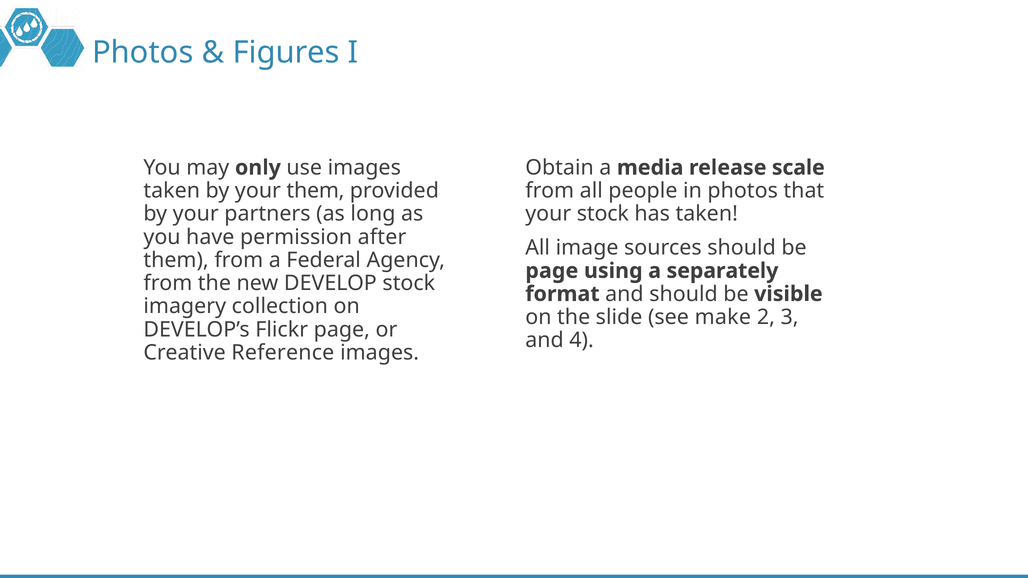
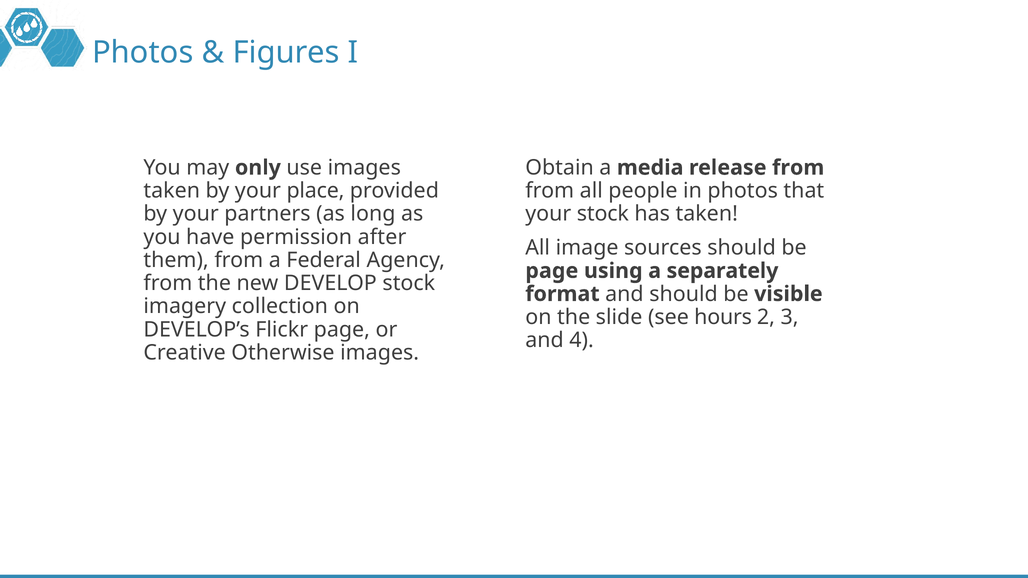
release scale: scale -> from (798, 168)
your them: them -> place (315, 191)
make: make -> hours (723, 317)
Reference: Reference -> Otherwise (283, 353)
